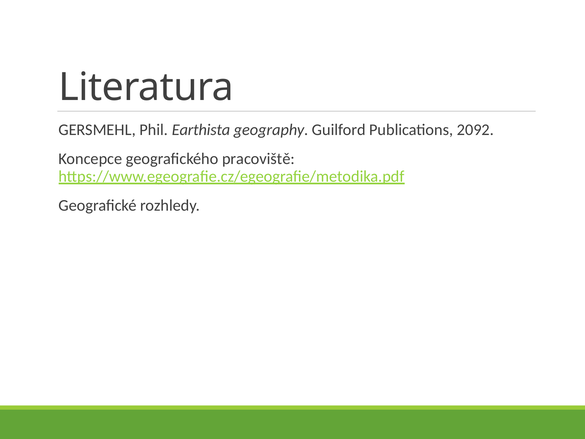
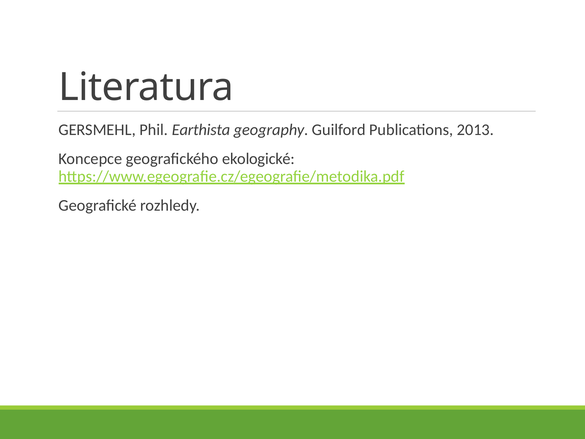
2092: 2092 -> 2013 (475, 130)
pracoviště: pracoviště -> ekologické (259, 159)
